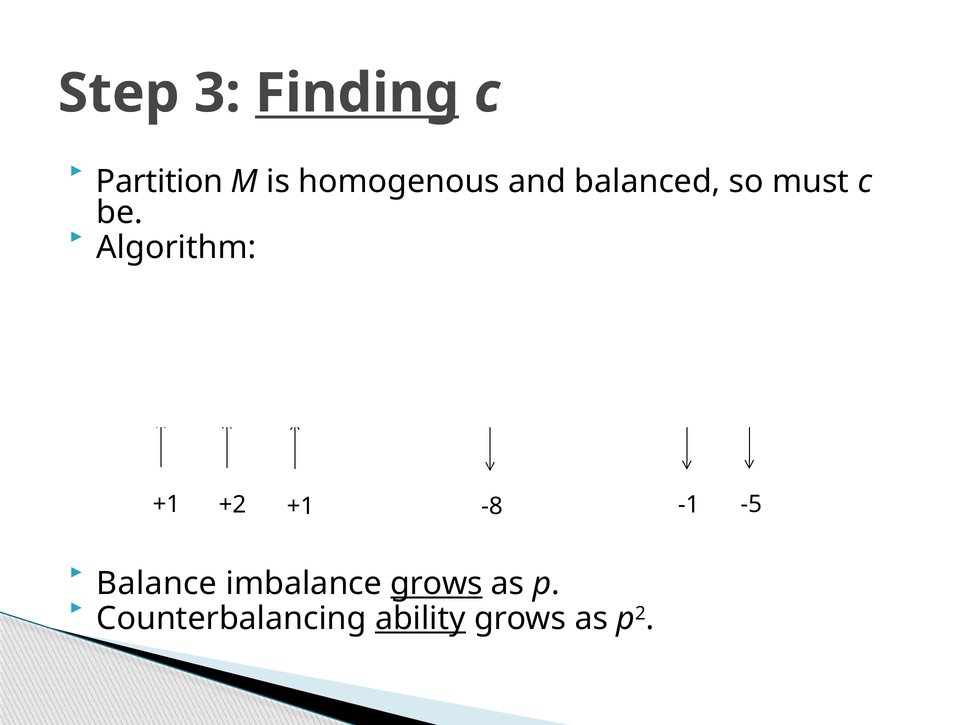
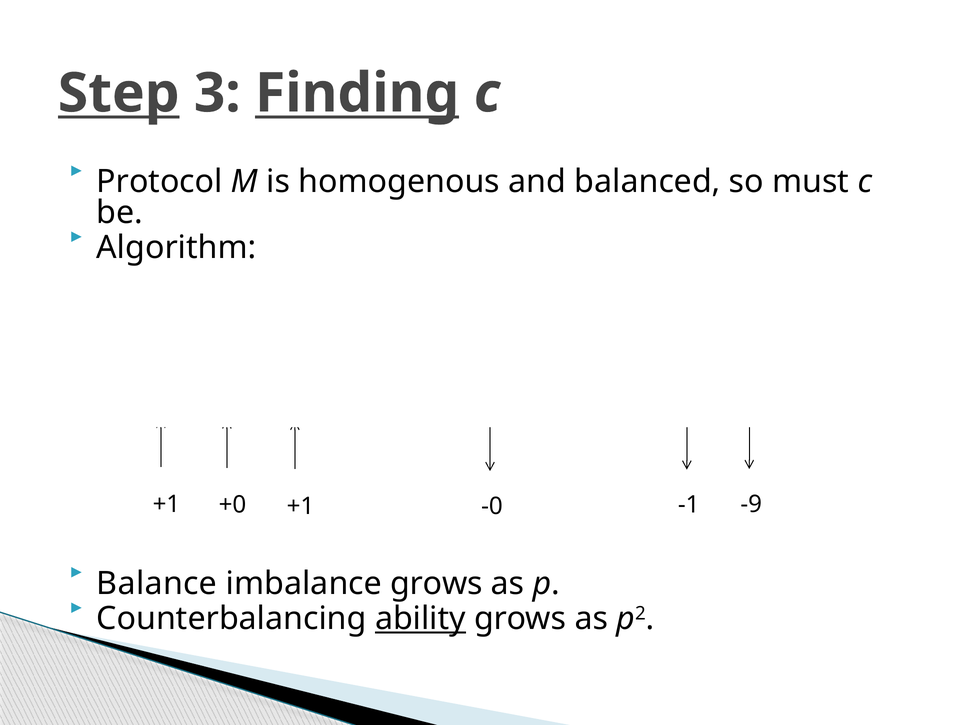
Step underline: none -> present (119, 93)
Partition: Partition -> Protocol (159, 182)
+2: +2 -> +0 (232, 505)
-8: -8 -> -0 (492, 506)
-5: -5 -> -9 (751, 504)
grows underline: present -> none (436, 583)
